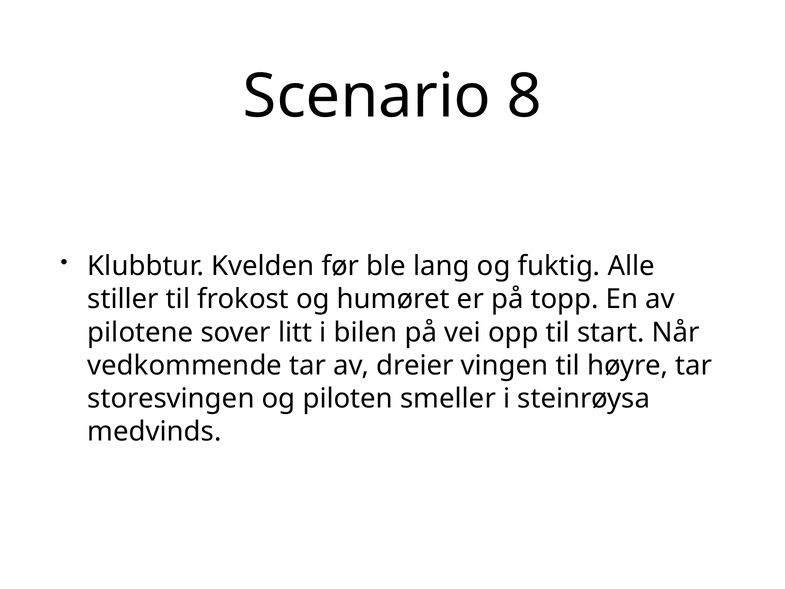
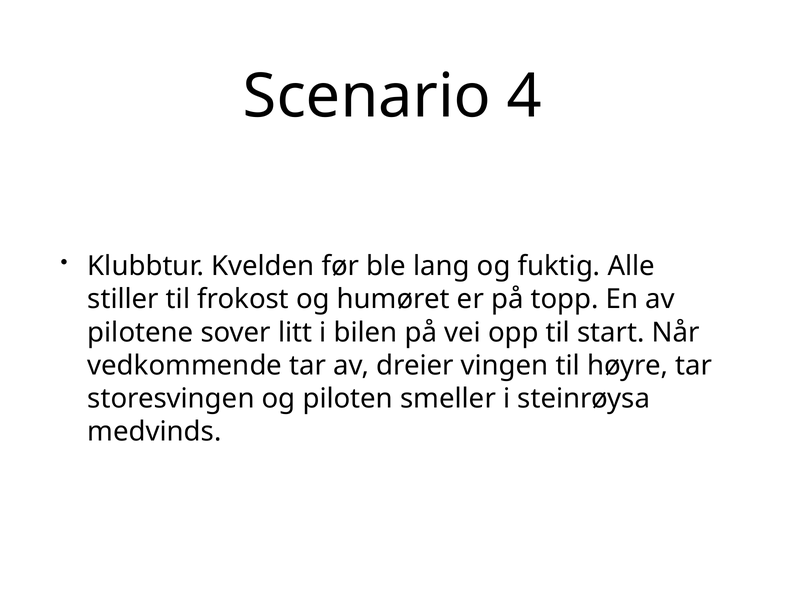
8: 8 -> 4 (525, 96)
